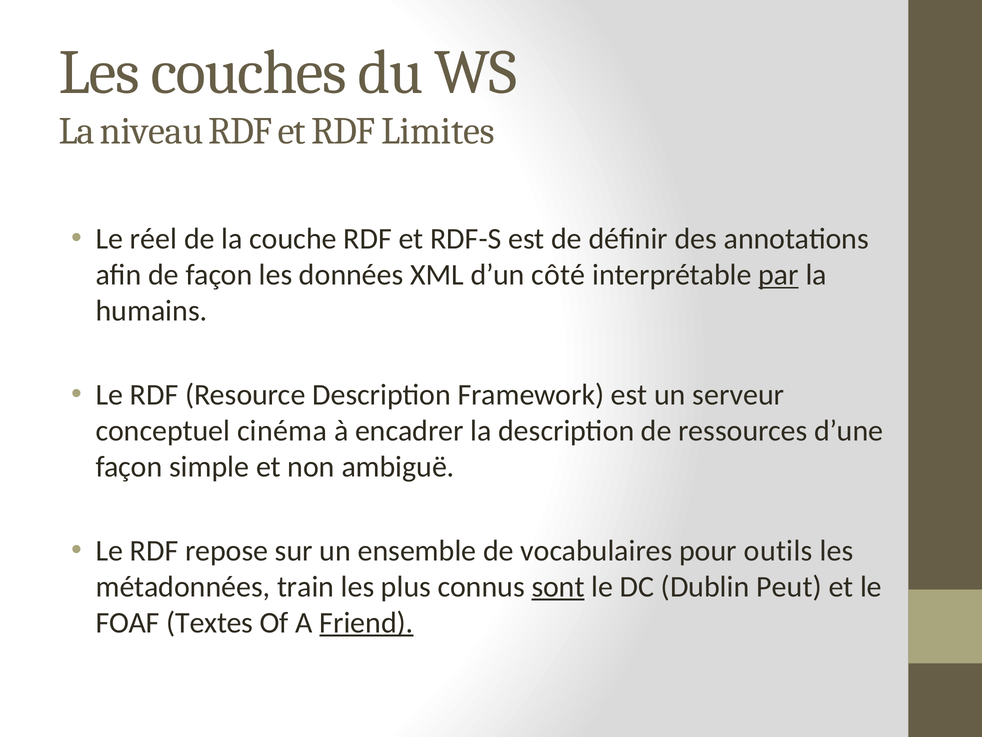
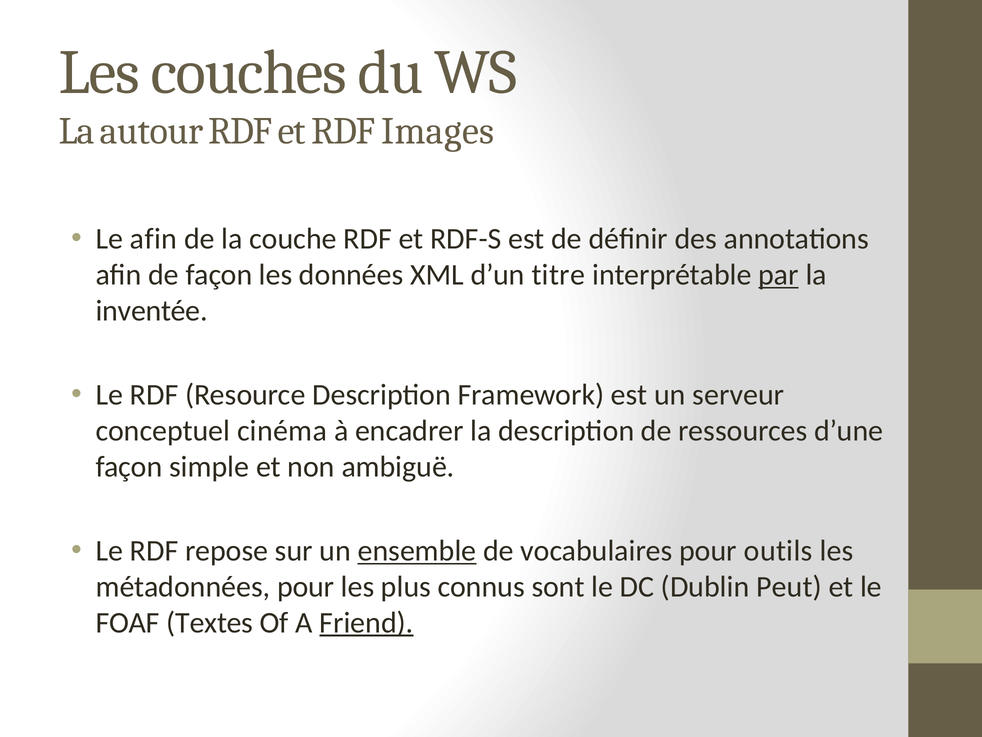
niveau: niveau -> autour (152, 131)
Limites: Limites -> Images (438, 131)
Le réel: réel -> afin (154, 239)
côté: côté -> titre (558, 275)
humains: humains -> inventée (152, 311)
ensemble underline: none -> present (417, 550)
métadonnées train: train -> pour (306, 586)
sont underline: present -> none (558, 586)
